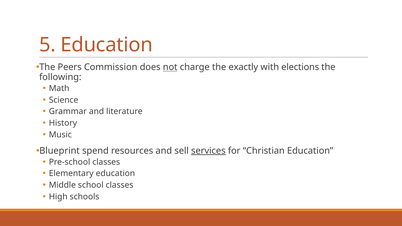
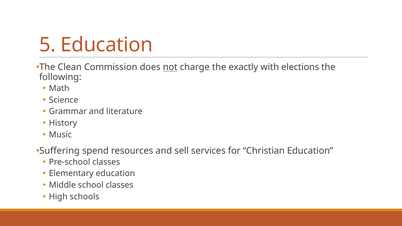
Peers: Peers -> Clean (70, 67)
Blueprint: Blueprint -> Suffering (60, 151)
services underline: present -> none (208, 151)
